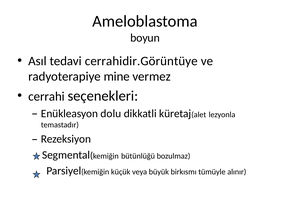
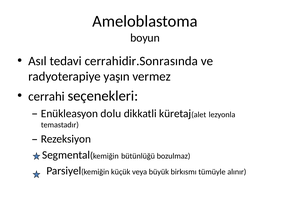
cerrahidir.Görüntüye: cerrahidir.Görüntüye -> cerrahidir.Sonrasında (141, 61)
mine: mine -> yaşın (117, 76)
